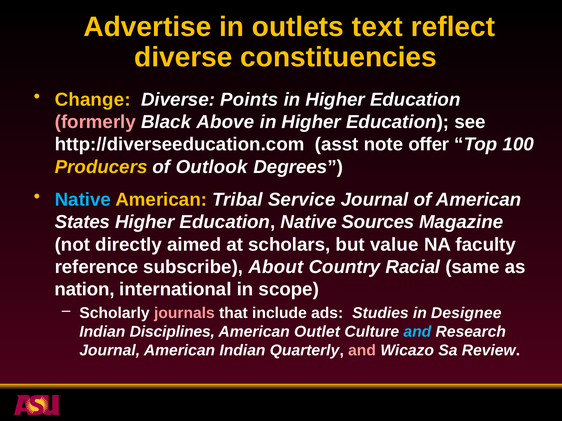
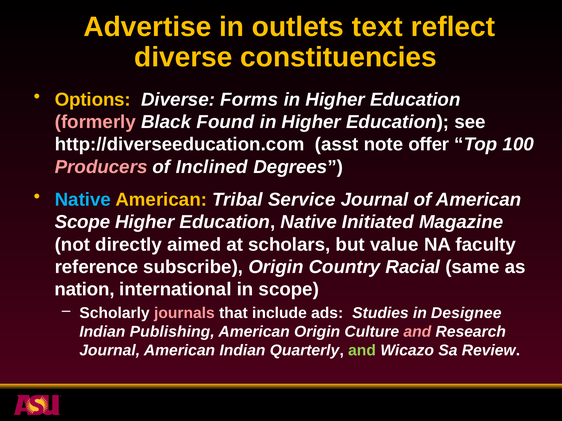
Change: Change -> Options (93, 100)
Points: Points -> Forms (249, 100)
Above: Above -> Found (225, 122)
Producers colour: yellow -> pink (101, 167)
Outlook: Outlook -> Inclined (212, 167)
States: States -> Scope (82, 222)
Sources: Sources -> Initiated (378, 222)
subscribe About: About -> Origin (276, 267)
Disciplines: Disciplines -> Publishing (172, 332)
American Outlet: Outlet -> Origin (317, 332)
and colour: light blue -> pink (417, 332)
and colour: pink -> light green (362, 351)
